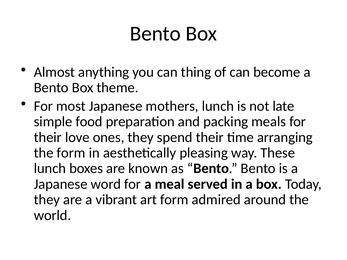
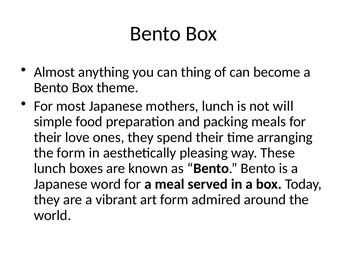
late: late -> will (283, 106)
